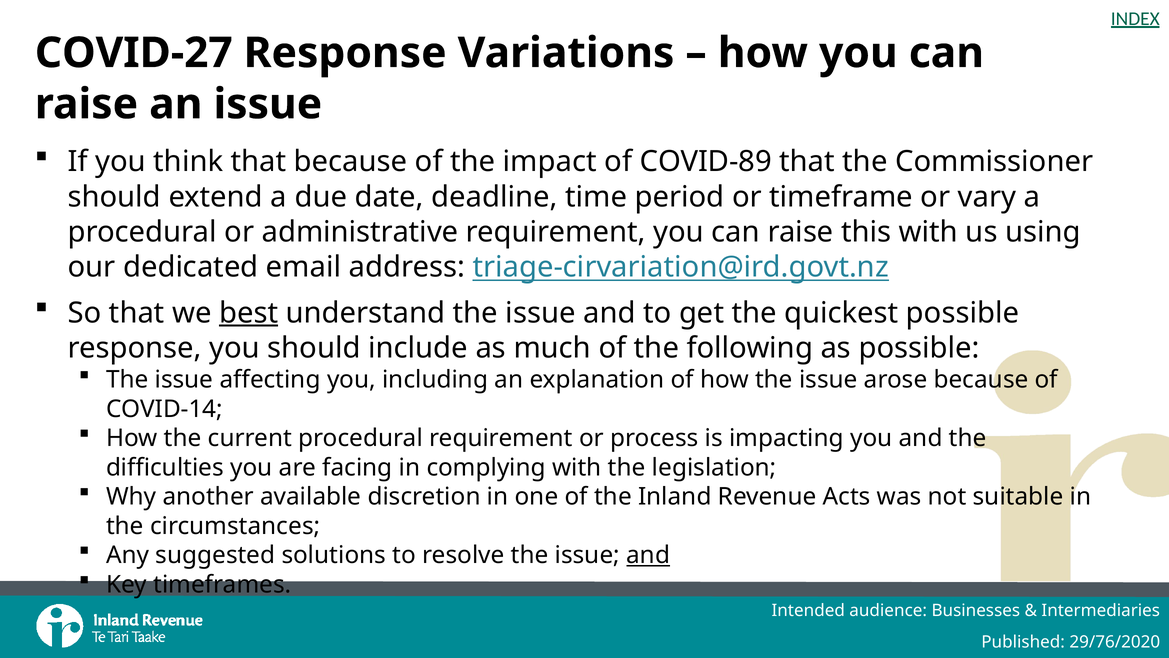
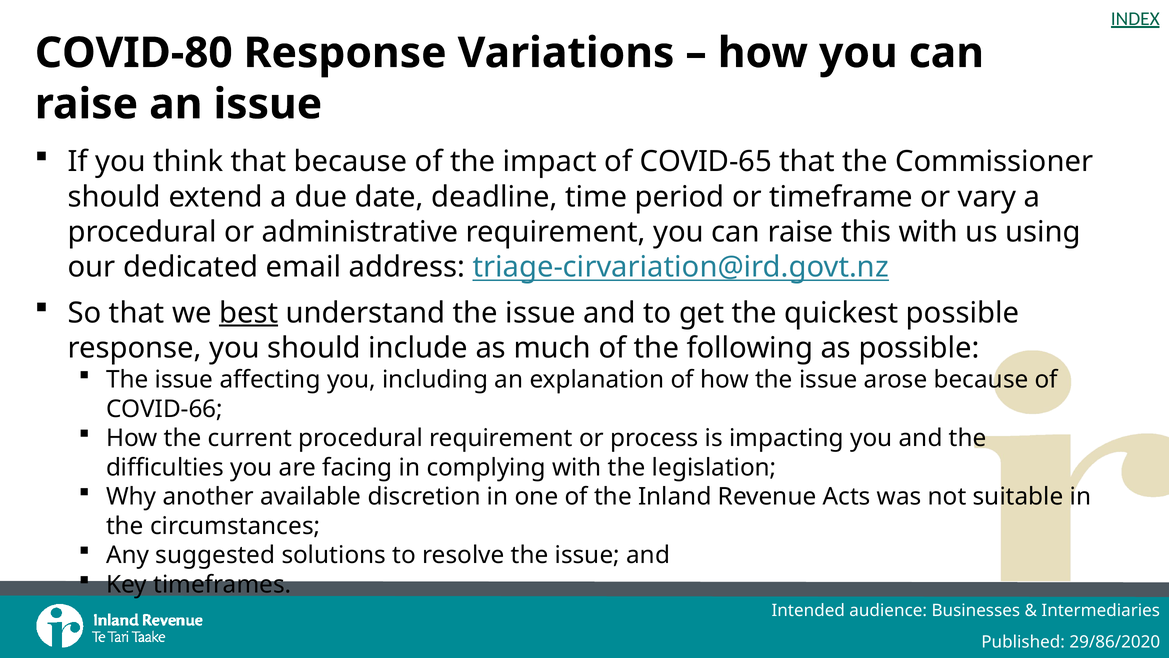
COVID-27: COVID-27 -> COVID-80 (134, 53)
COVID-89: COVID-89 -> COVID-65 (706, 162)
COVID-14: COVID-14 -> COVID-66 (164, 409)
and underline: present -> none (648, 555)
29/76/2020: 29/76/2020 -> 29/86/2020 (1115, 642)
